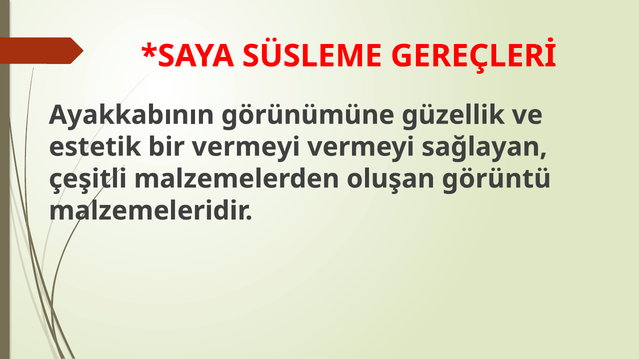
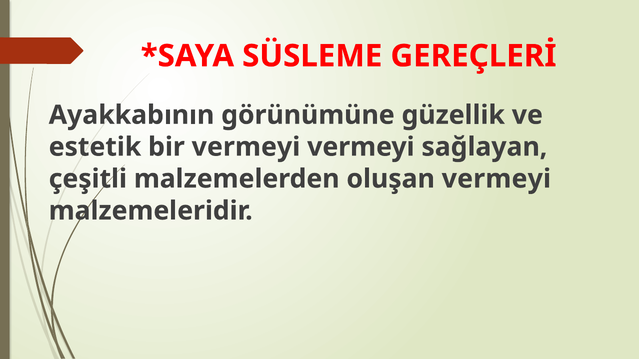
oluşan görüntü: görüntü -> vermeyi (496, 179)
